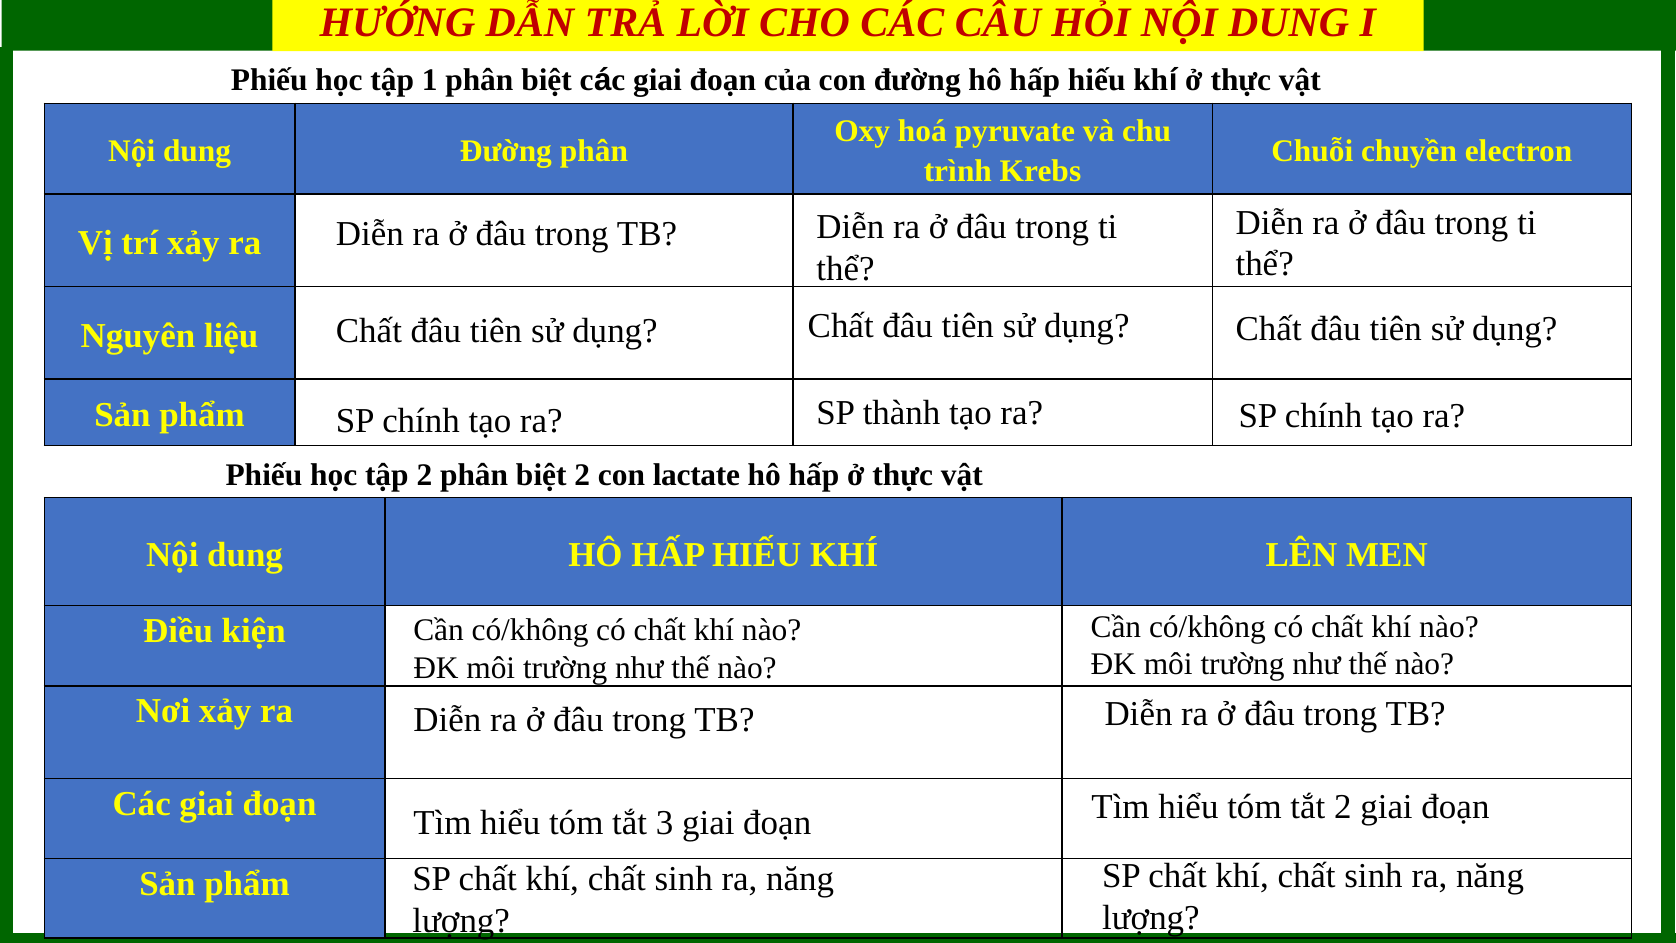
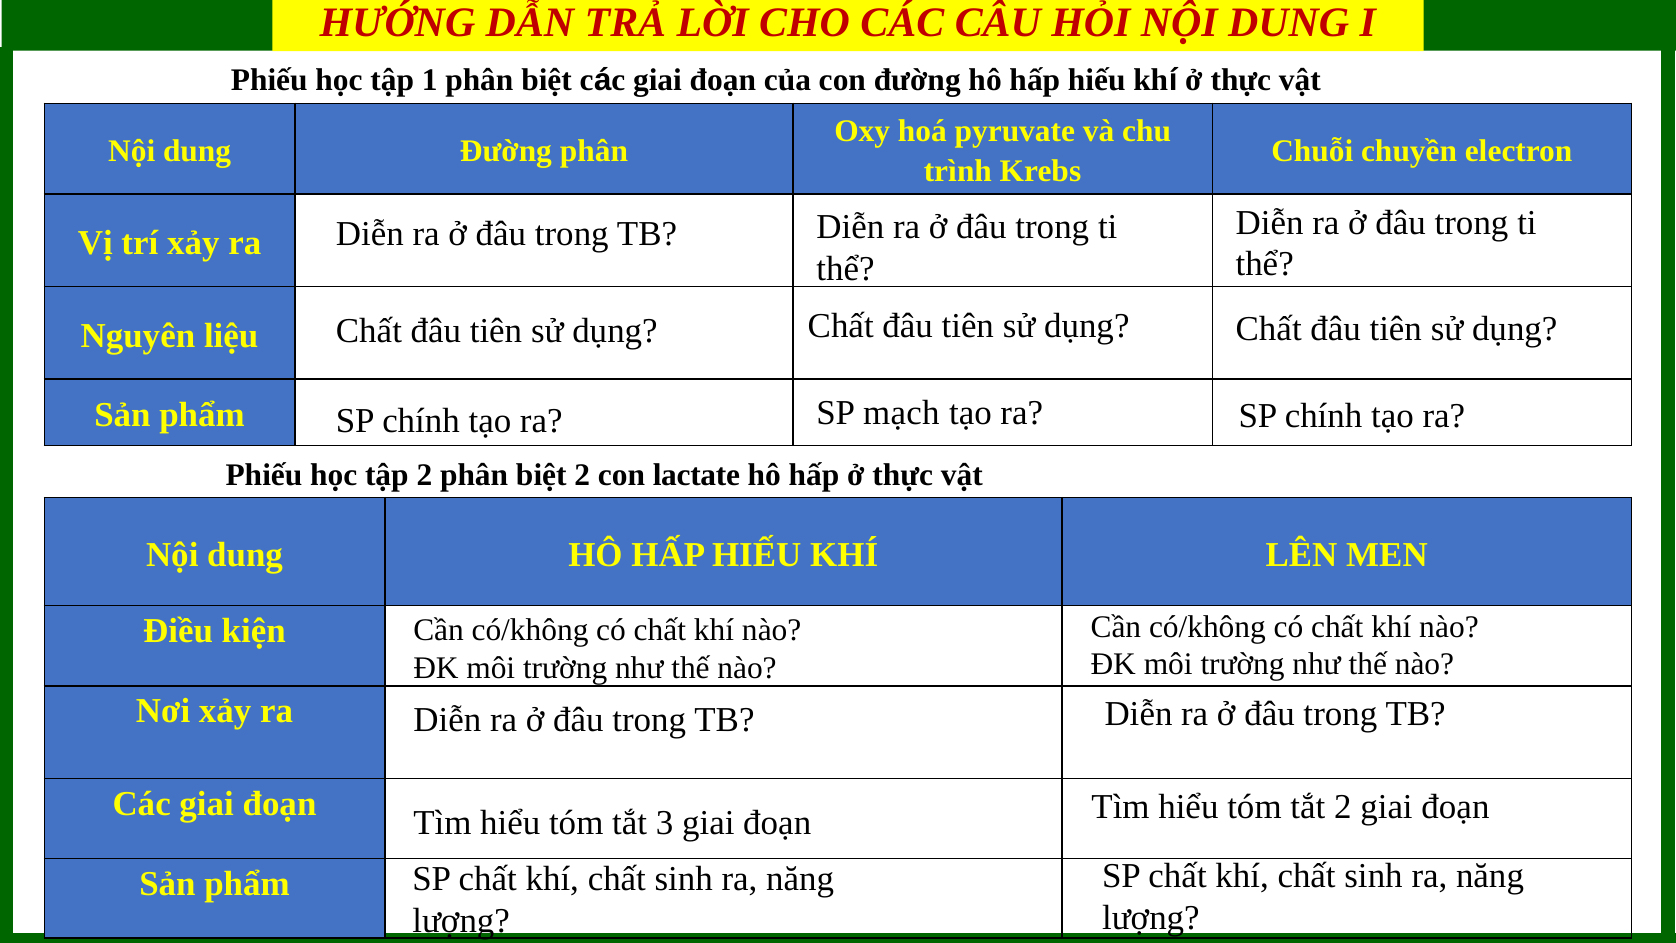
thành: thành -> mạch (901, 413)
